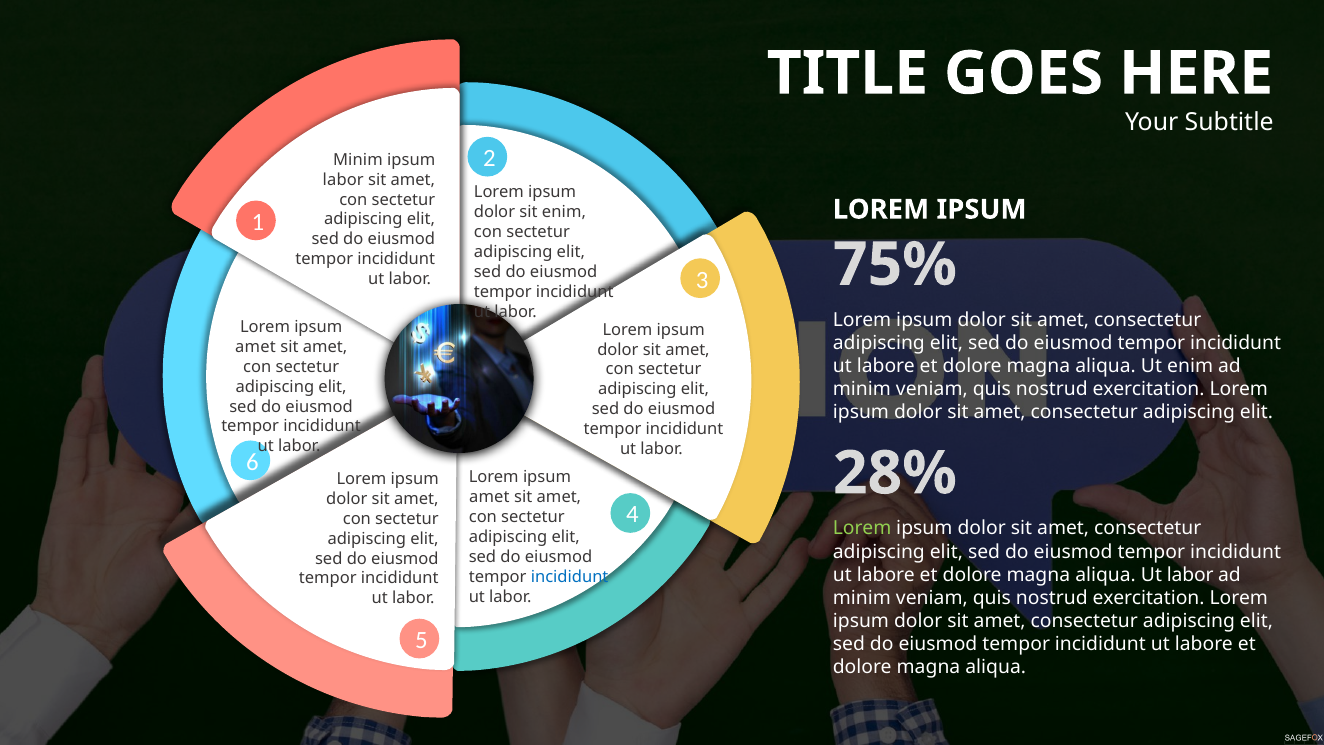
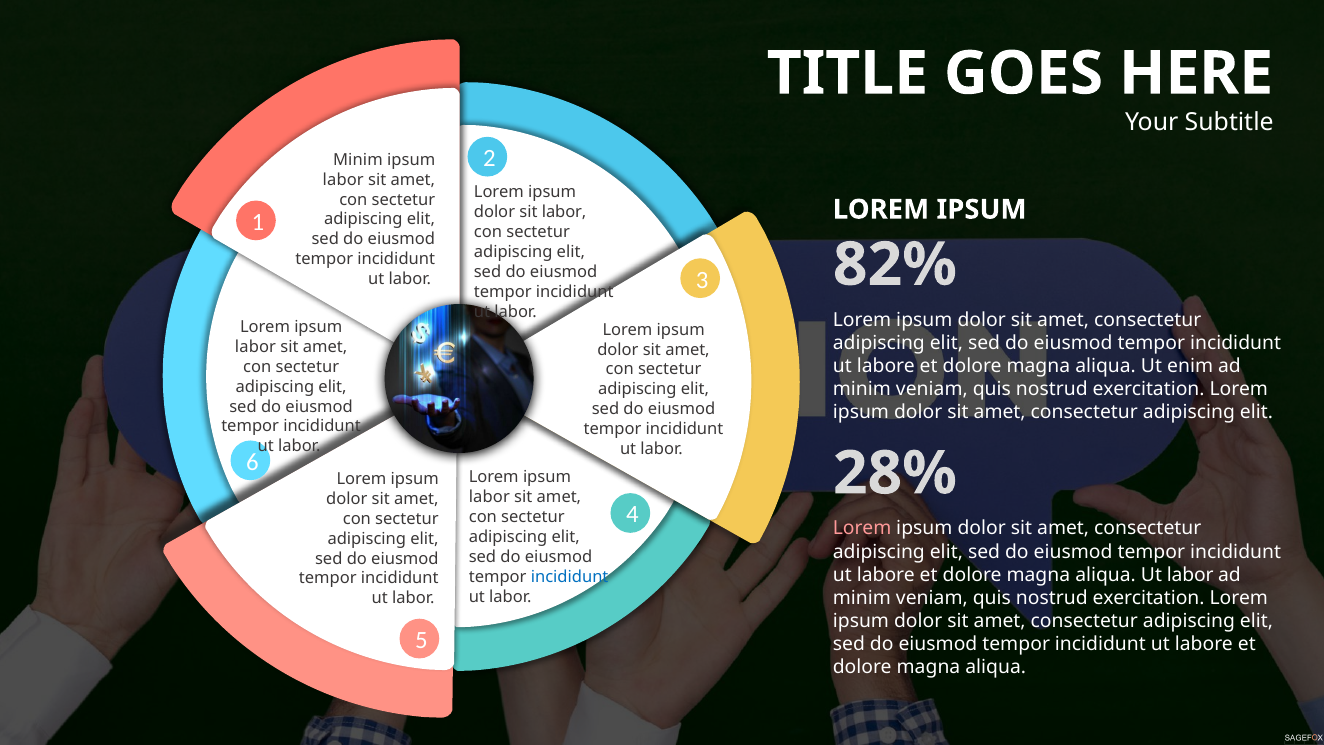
sit enim: enim -> labor (564, 212)
75%: 75% -> 82% (895, 265)
amet: amet -> labor (255, 347)
amet: amet -> labor (489, 497)
Lorem colour: light green -> pink (862, 528)
